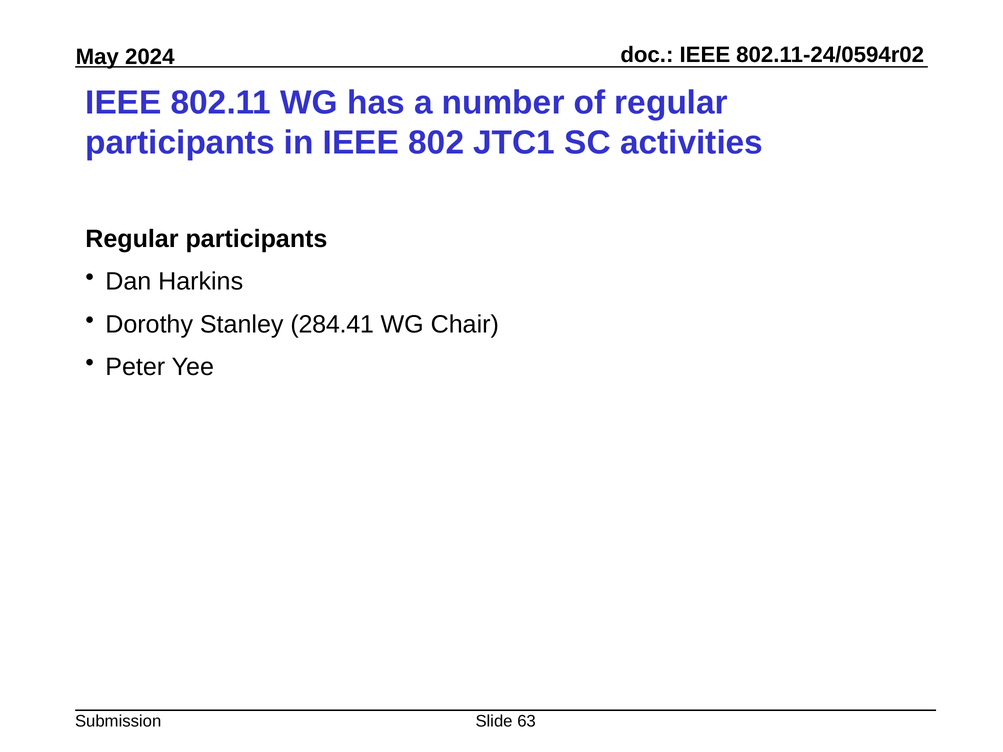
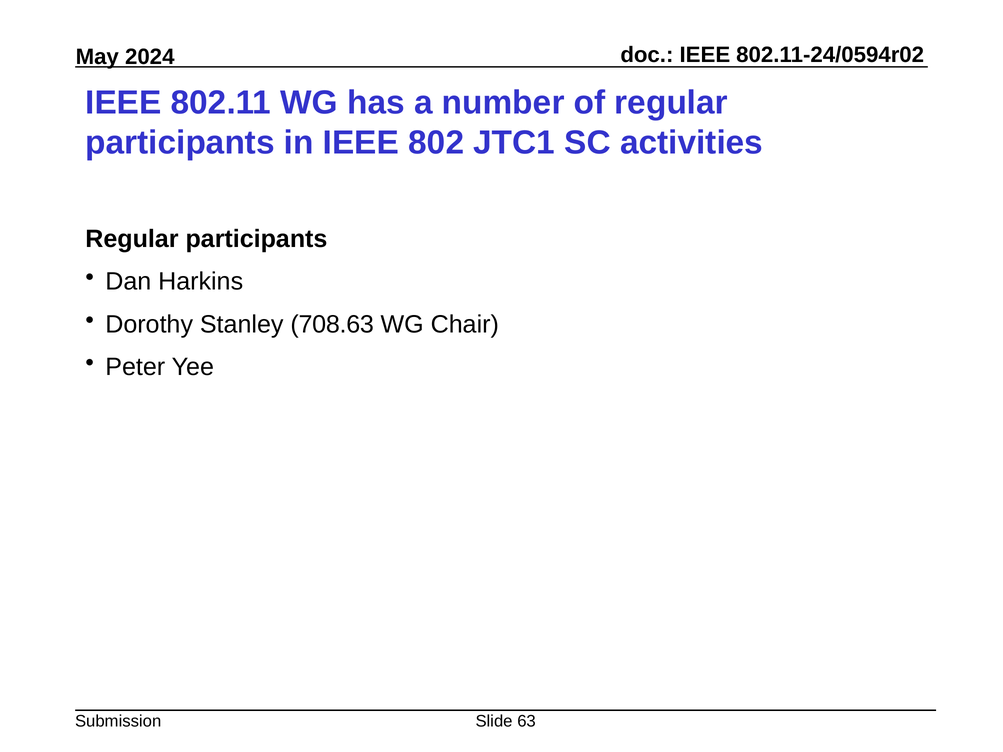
284.41: 284.41 -> 708.63 (332, 324)
